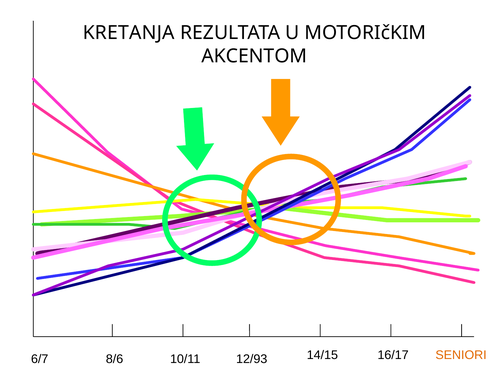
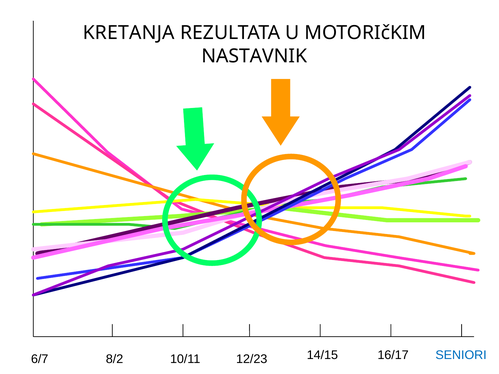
AKCENTOM: AKCENTOM -> NASTAVNIK (254, 56)
8/6: 8/6 -> 8/2 (115, 359)
12/93: 12/93 -> 12/23 (252, 359)
SENIORI colour: orange -> blue (461, 355)
